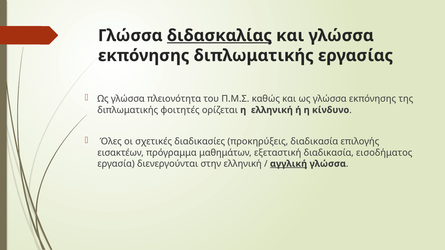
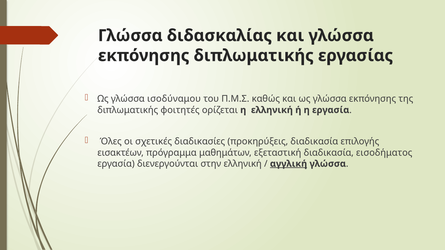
διδασκαλίας underline: present -> none (219, 36)
πλειονότητα: πλειονότητα -> ισοδύναμου (174, 99)
η κίνδυνο: κίνδυνο -> εργασία (331, 110)
